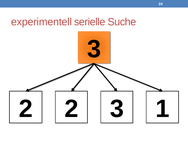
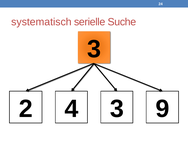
experimentell: experimentell -> systematisch (41, 22)
2 2: 2 -> 4 (71, 109)
1: 1 -> 9 (162, 109)
